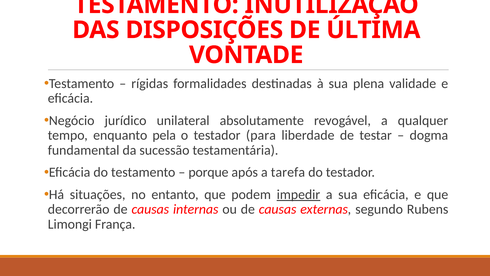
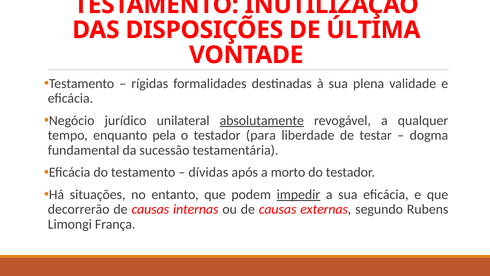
absolutamente underline: none -> present (262, 120)
porque: porque -> dívidas (208, 172)
tarefa: tarefa -> morto (288, 172)
